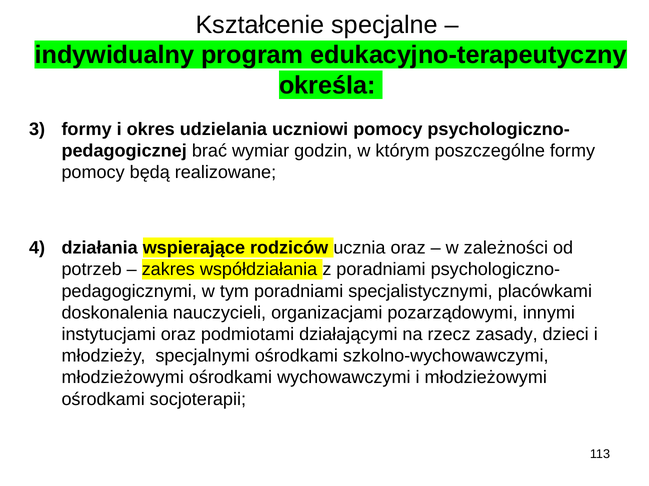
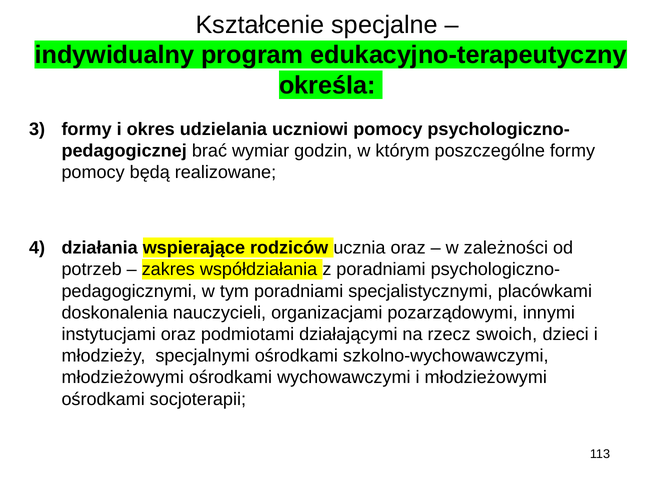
zasady: zasady -> swoich (507, 335)
